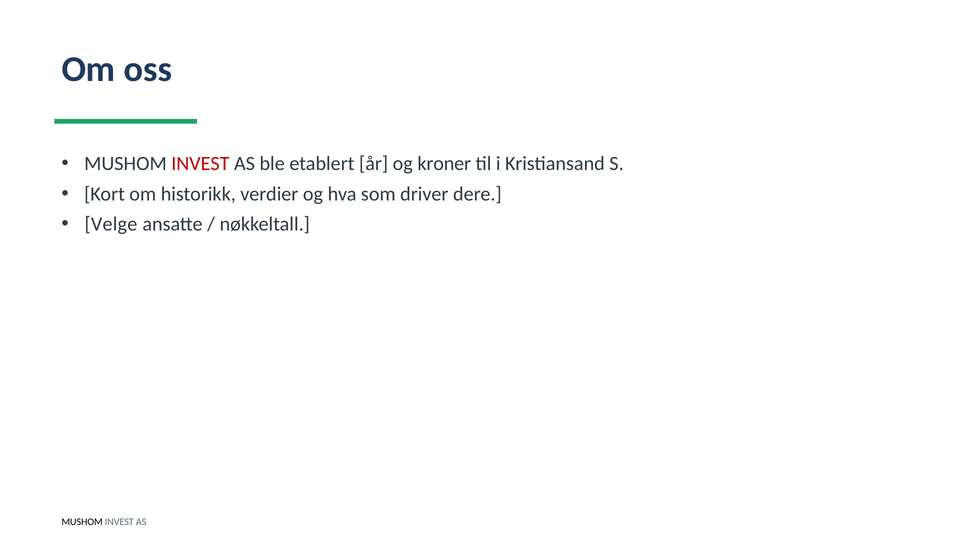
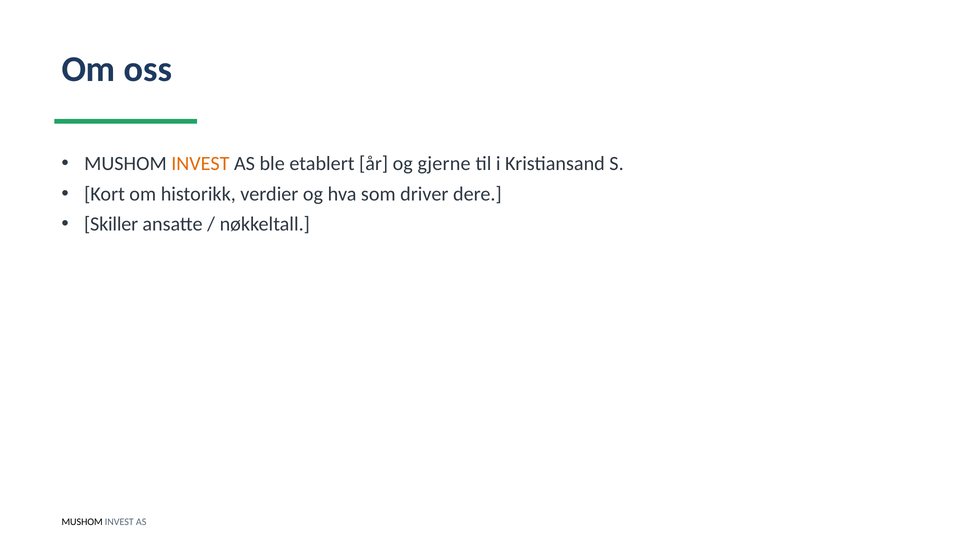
INVEST colour: red -> orange (200, 164)
kroner: kroner -> gjerne (444, 164)
Velge: Velge -> Skiller (111, 224)
